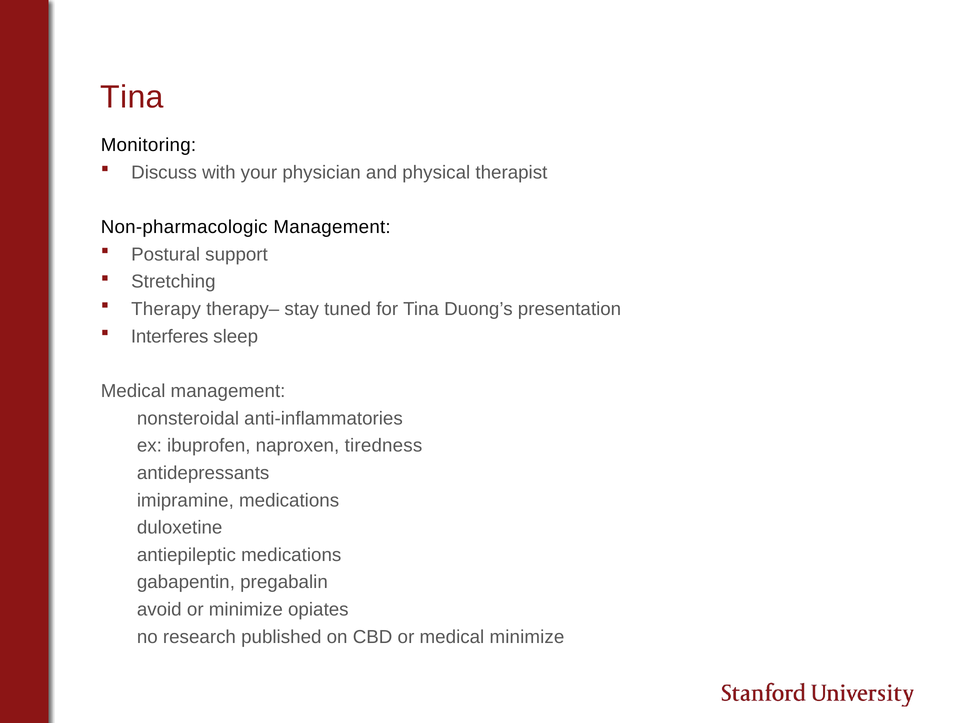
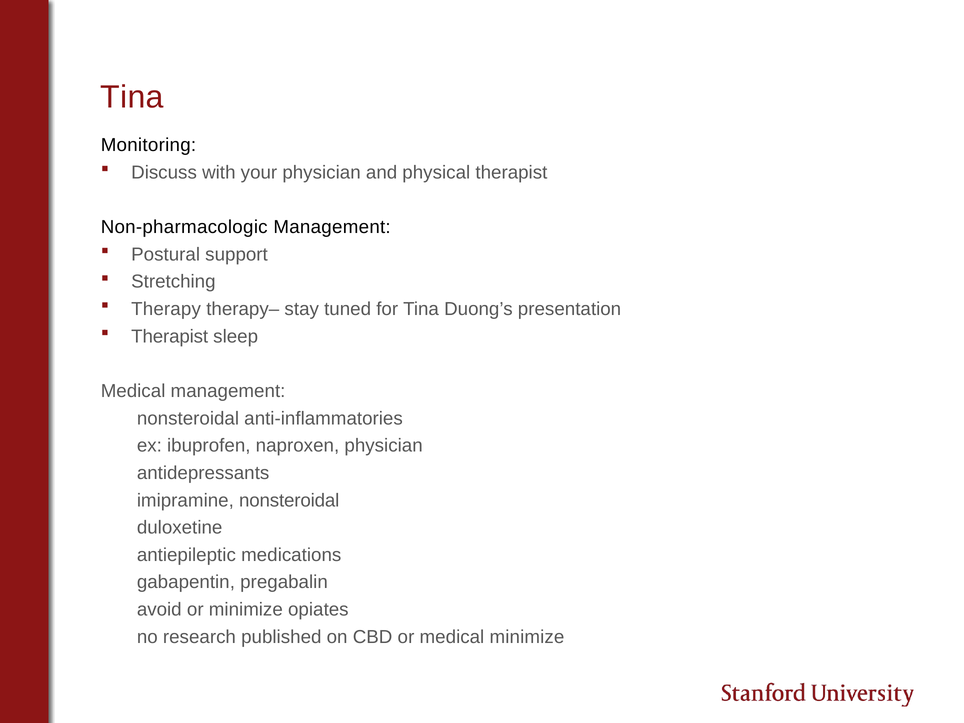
Interferes: Interferes -> Therapist (170, 336)
naproxen tiredness: tiredness -> physician (384, 446)
imipramine medications: medications -> nonsteroidal (289, 500)
